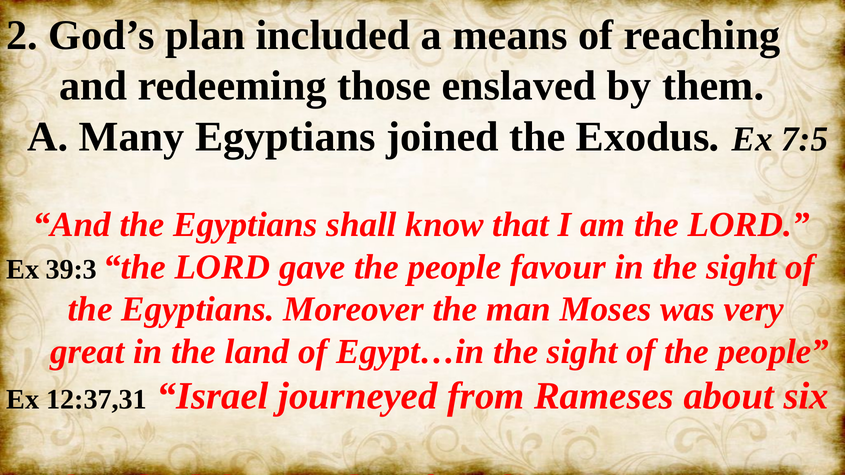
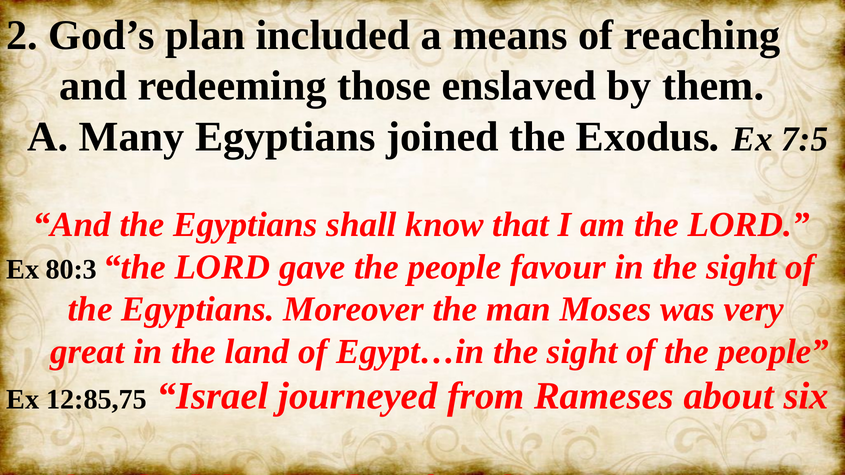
39:3: 39:3 -> 80:3 (71, 270)
12:37,31: 12:37,31 -> 12:85,75 (97, 400)
